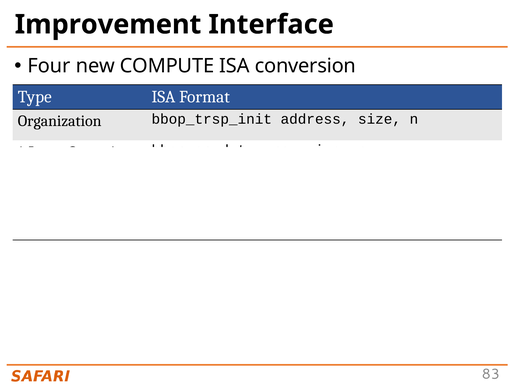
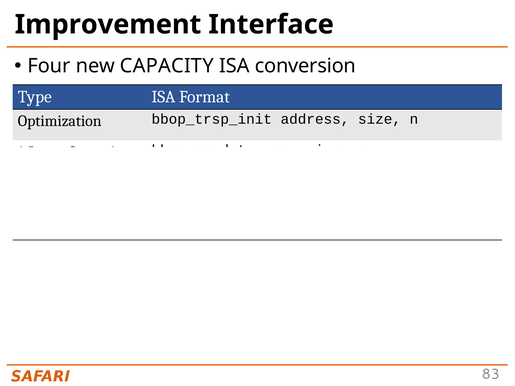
COMPUTE: COMPUTE -> CAPACITY (167, 66)
Organization: Organization -> Optimization (60, 121)
